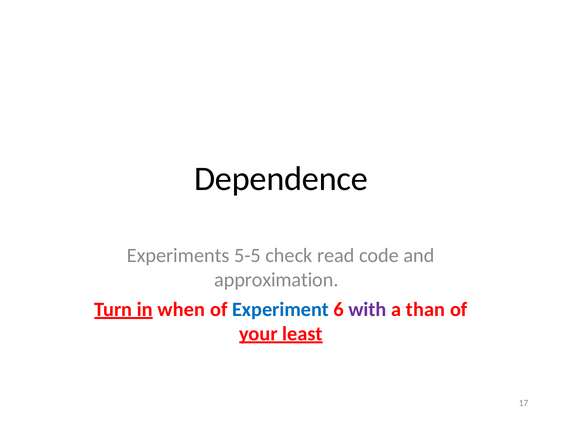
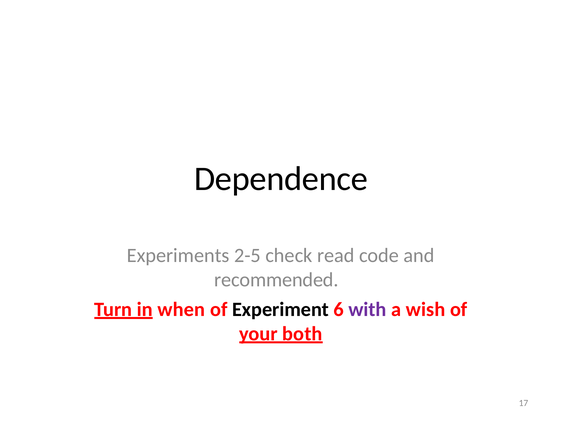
5-5: 5-5 -> 2-5 (247, 255)
approximation: approximation -> recommended (276, 280)
Experiment colour: blue -> black (280, 309)
than: than -> wish (426, 309)
least: least -> both (302, 333)
